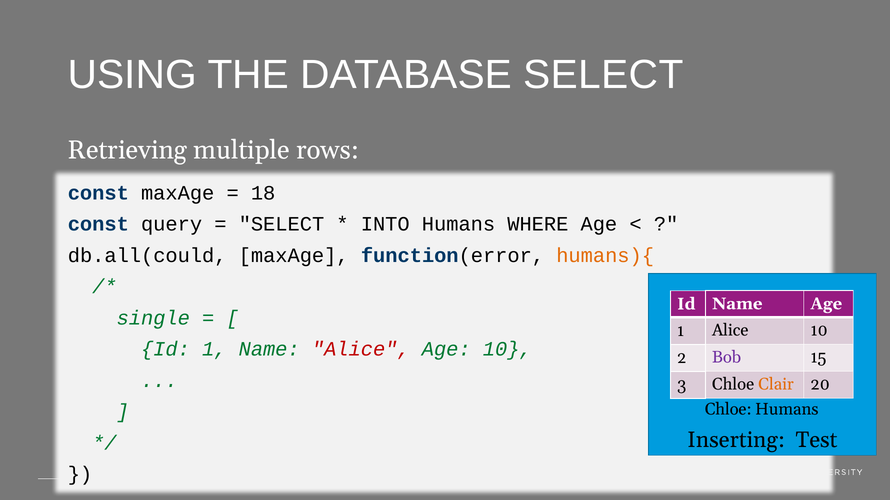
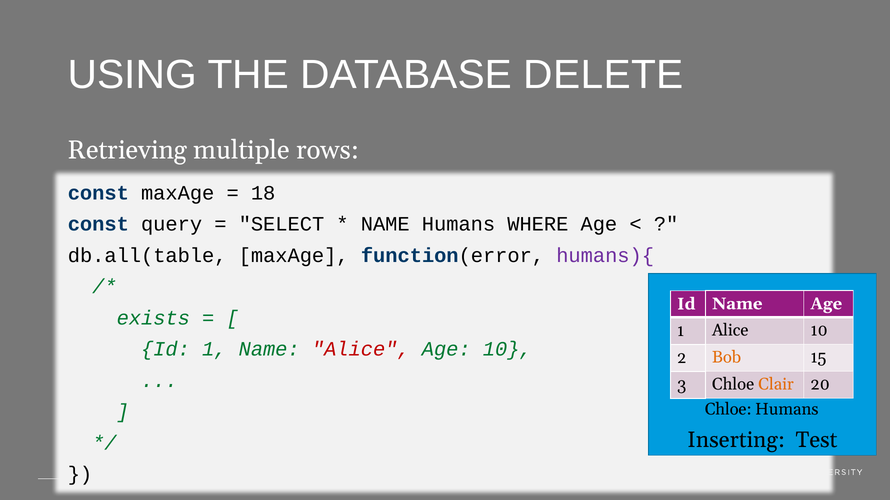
DATABASE SELECT: SELECT -> DELETE (603, 75)
INTO: INTO -> NAME (385, 224)
db.all(could: db.all(could -> db.all(table (147, 256)
humans){ colour: orange -> purple (605, 256)
single: single -> exists (153, 318)
Bob colour: purple -> orange (727, 358)
